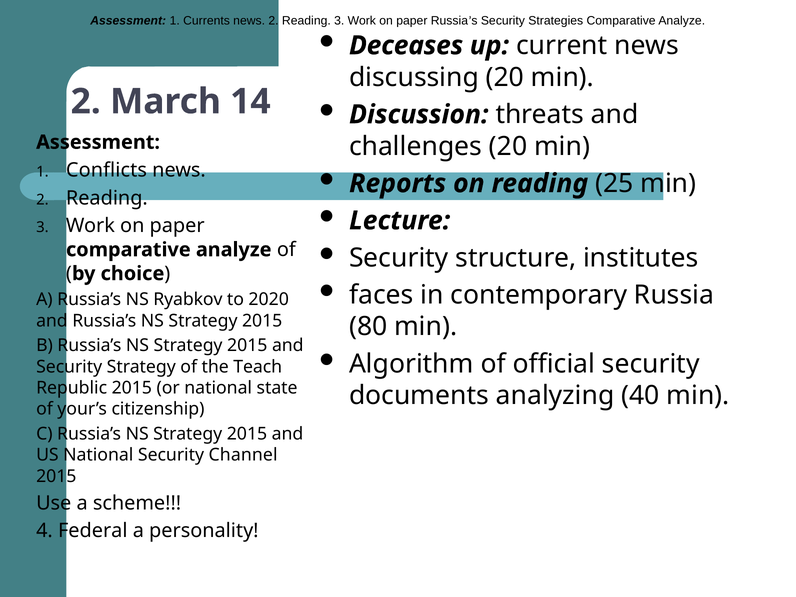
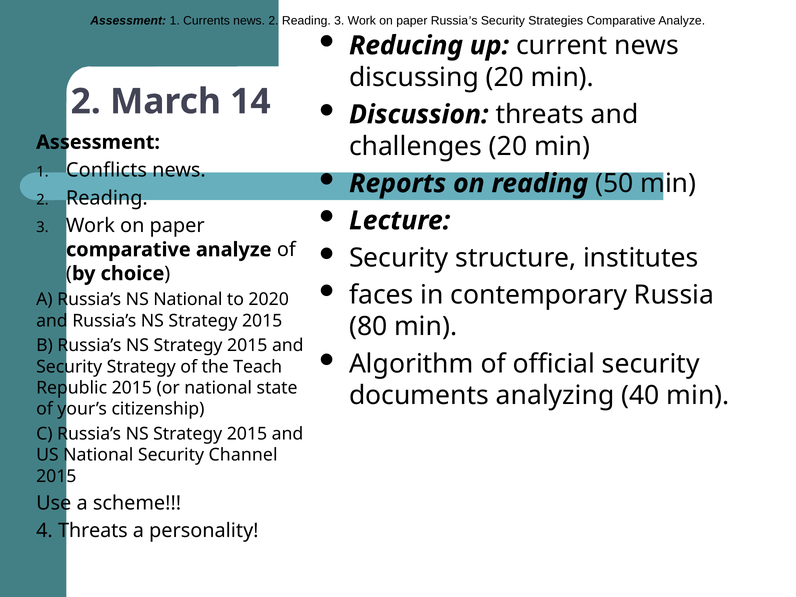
Deceases: Deceases -> Reducing (406, 46)
25: 25 -> 50 (614, 183)
NS Ryabkov: Ryabkov -> National (188, 299)
4 Federal: Federal -> Threats (93, 531)
